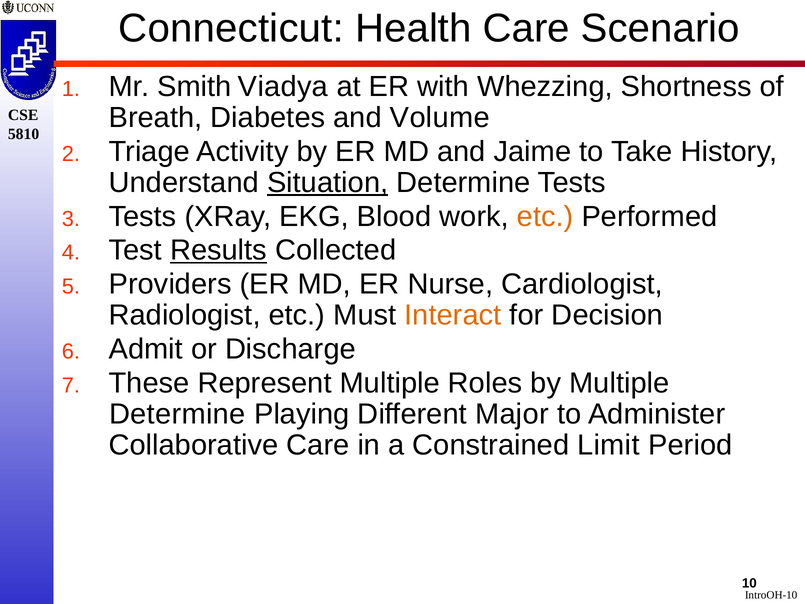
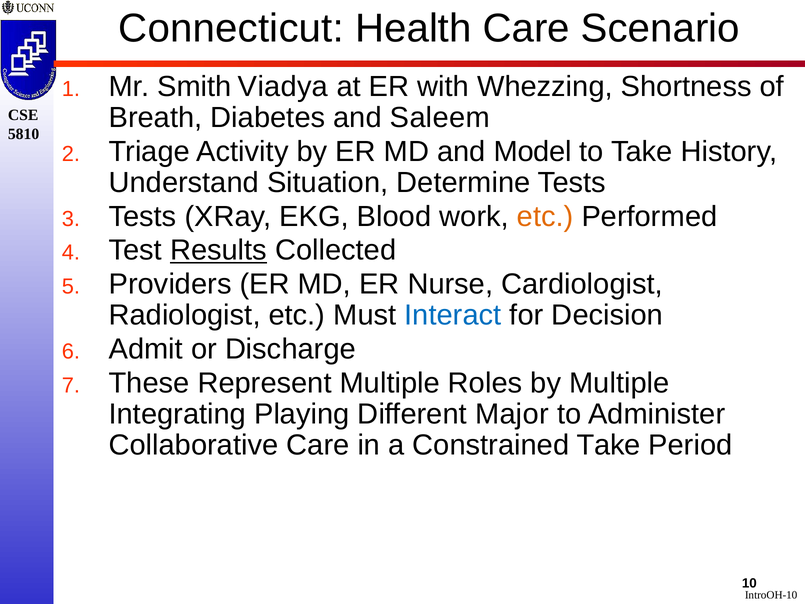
Volume: Volume -> Saleem (440, 117)
Jaime: Jaime -> Model (533, 151)
Situation underline: present -> none (328, 182)
Interact colour: orange -> blue (453, 315)
Determine: Determine -> Integrating (177, 414)
Constrained Limit: Limit -> Take (609, 445)
